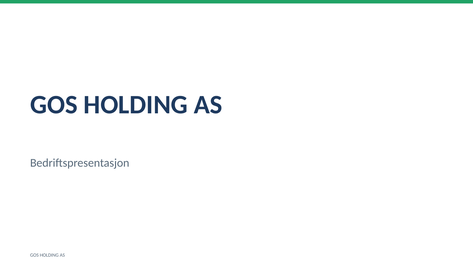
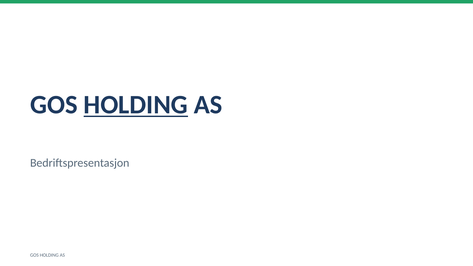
HOLDING underline: none -> present (136, 105)
